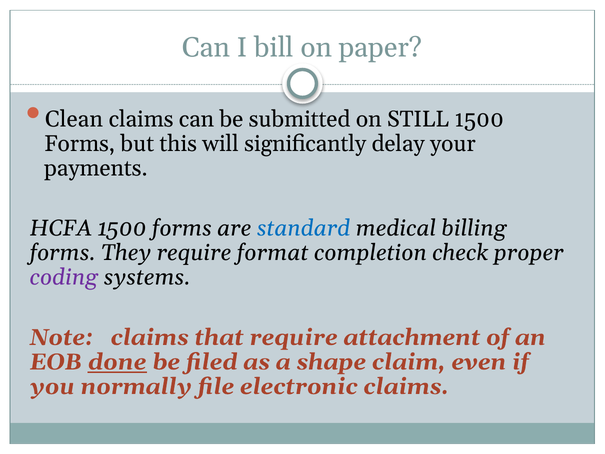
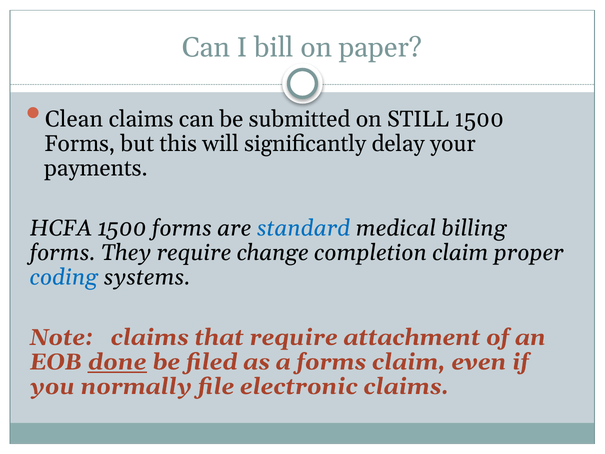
format: format -> change (273, 253)
completion check: check -> claim (460, 253)
coding colour: purple -> blue (64, 277)
a shape: shape -> forms (331, 362)
